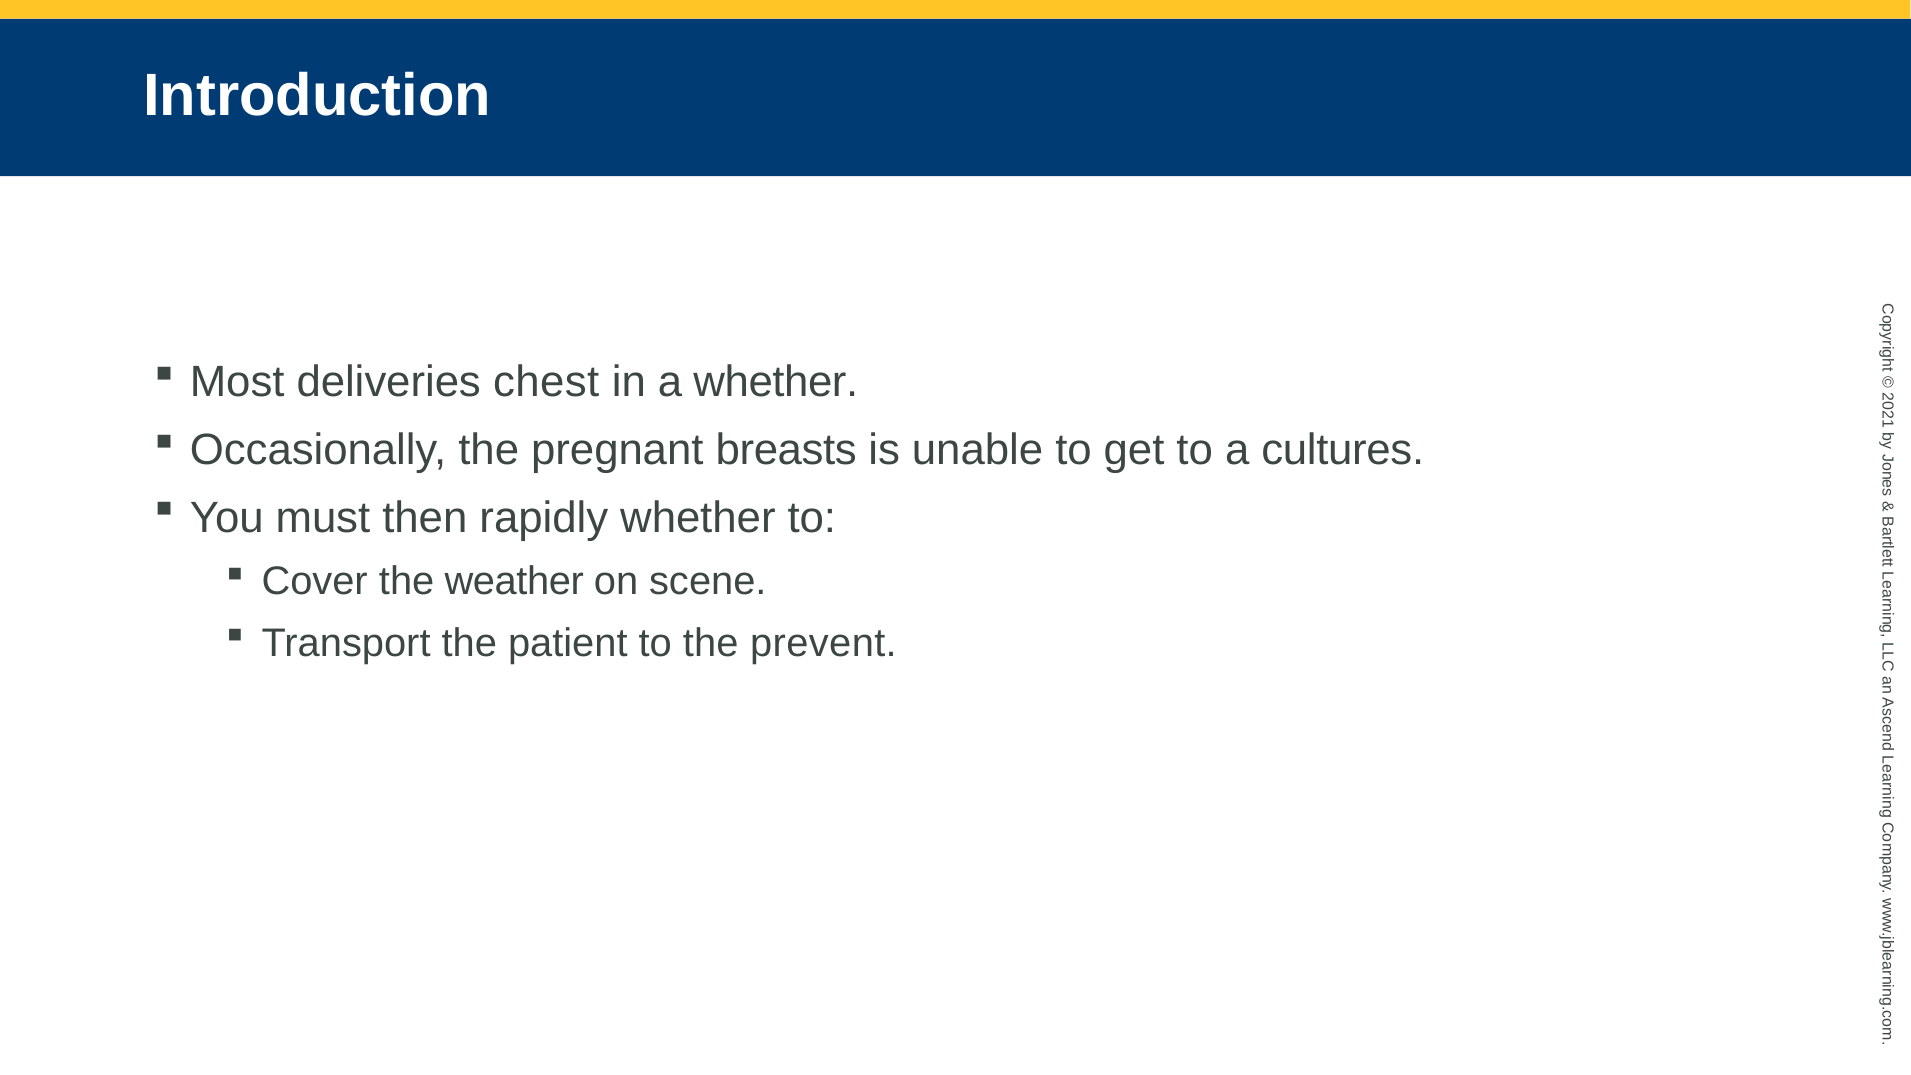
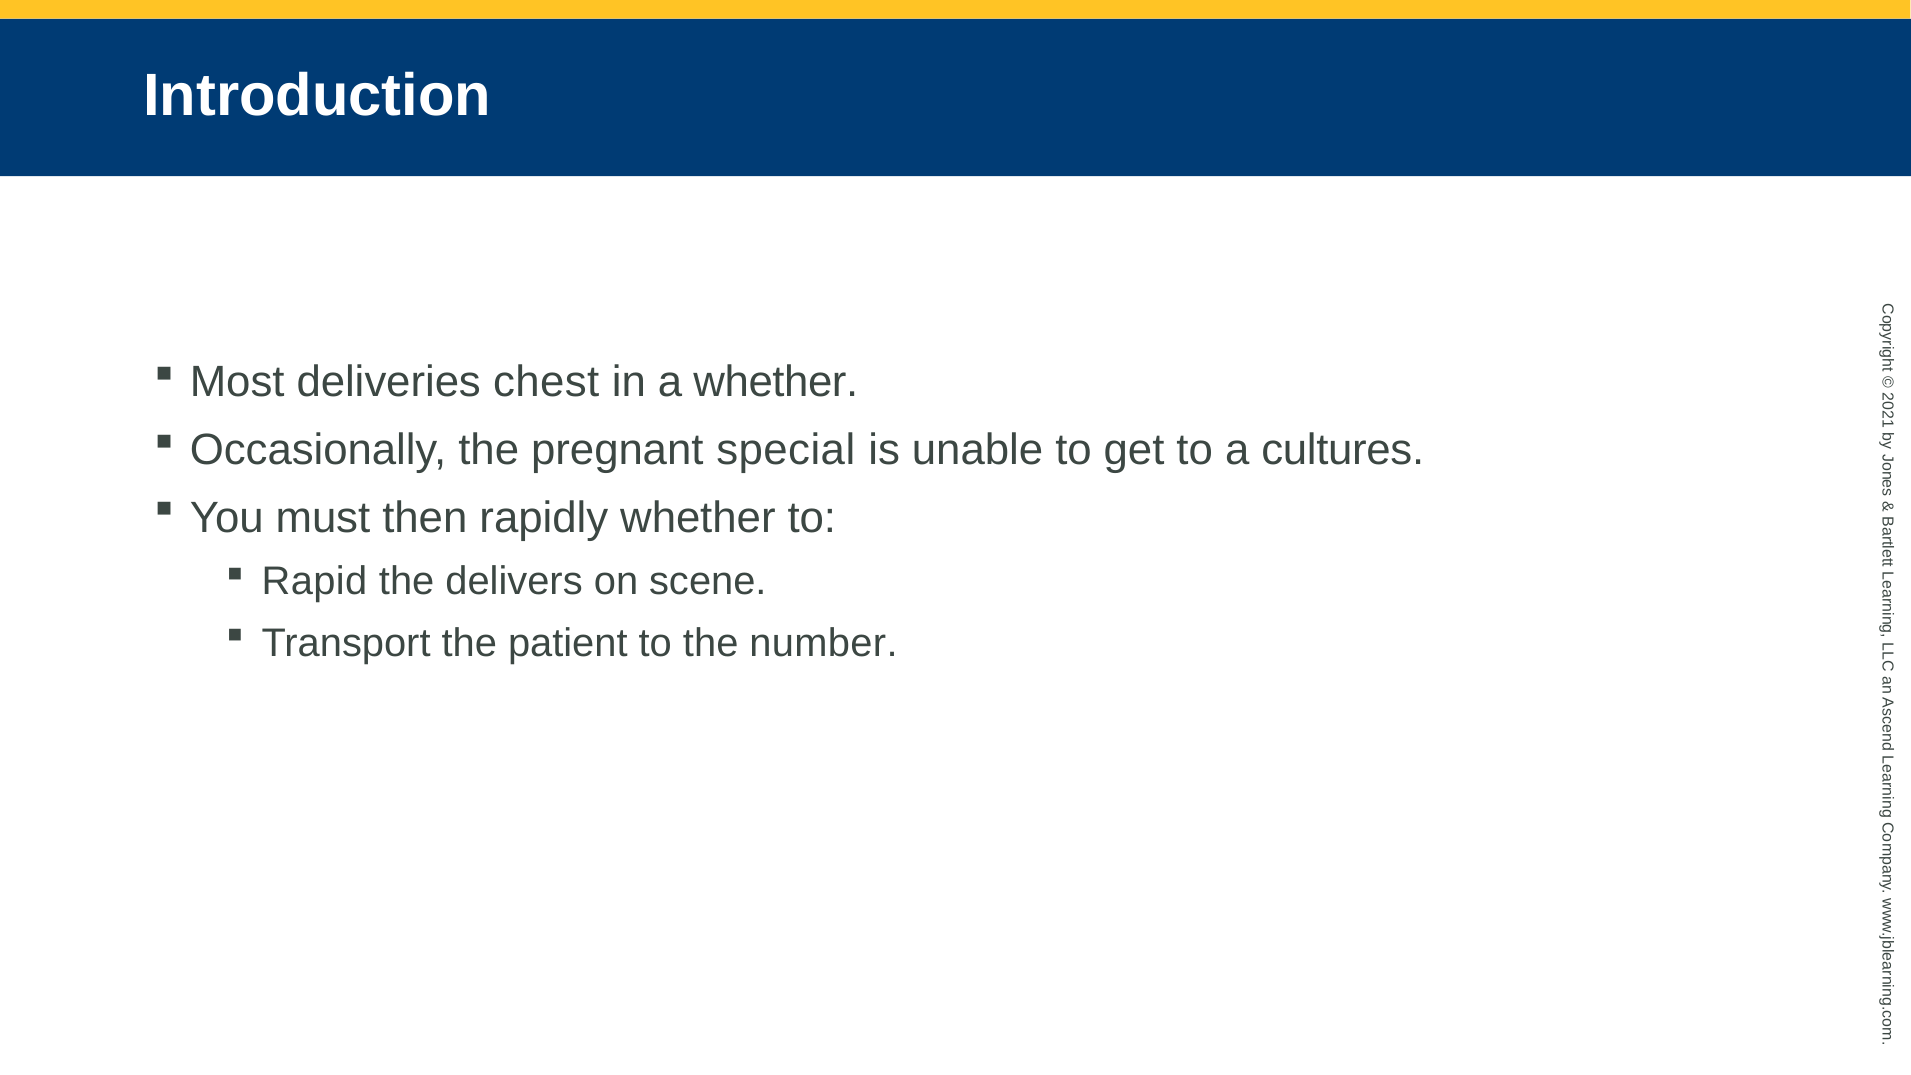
breasts: breasts -> special (786, 450)
Cover: Cover -> Rapid (314, 581)
weather: weather -> delivers (514, 581)
prevent: prevent -> number (823, 643)
